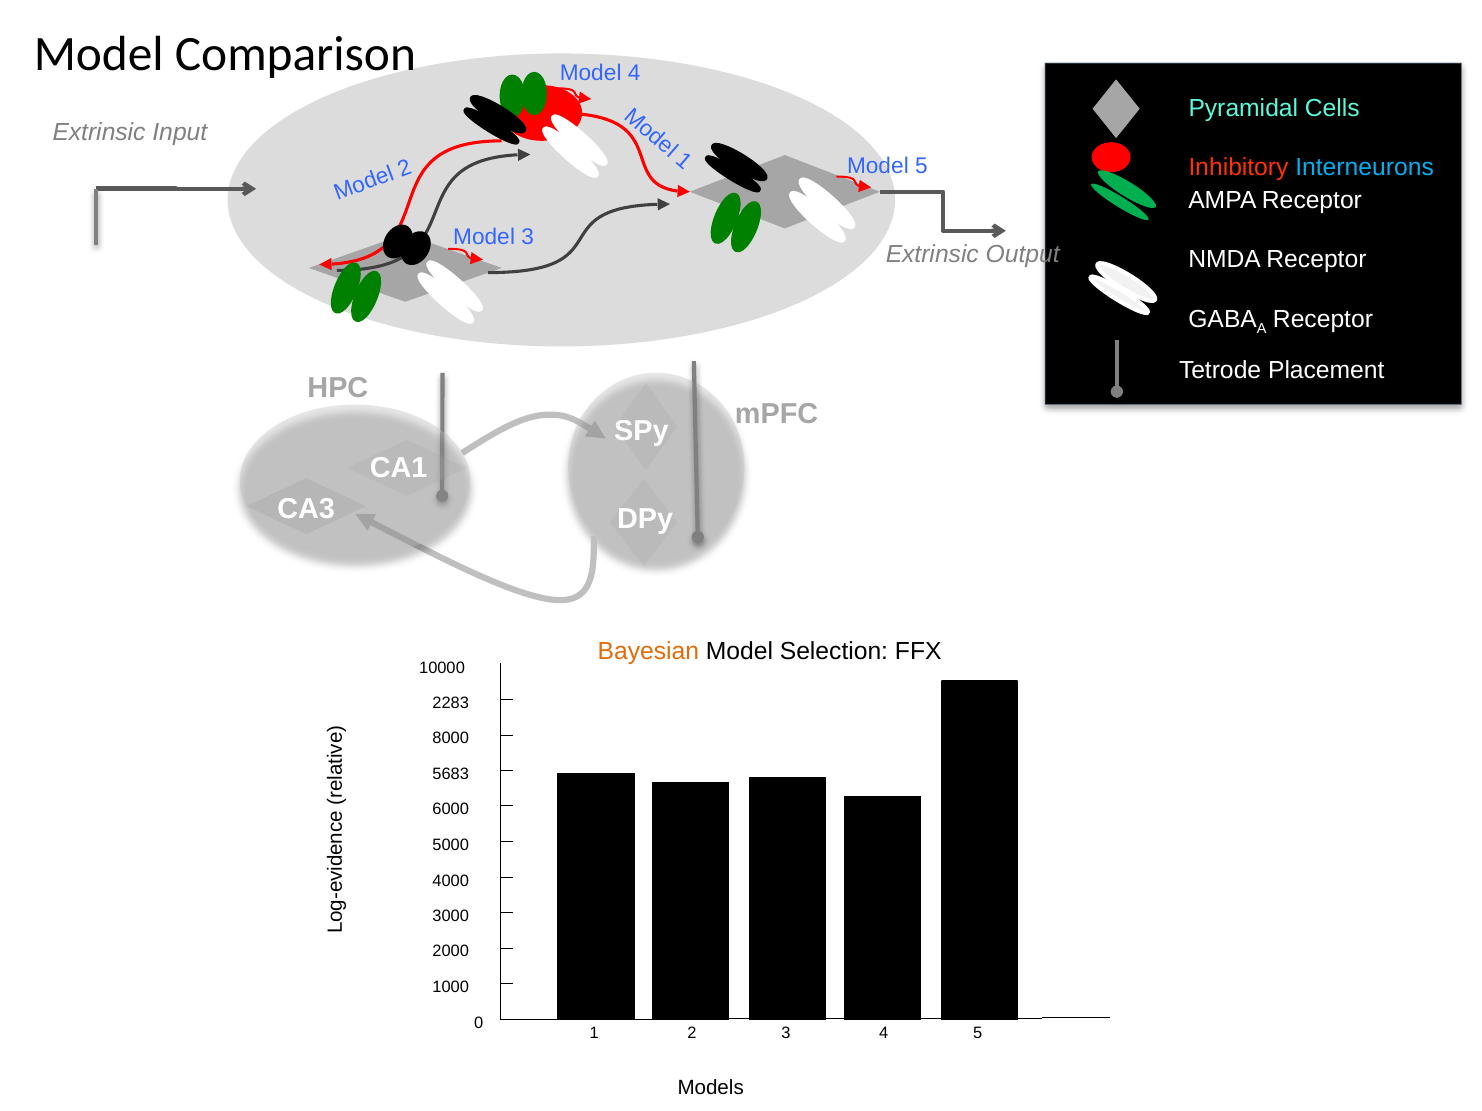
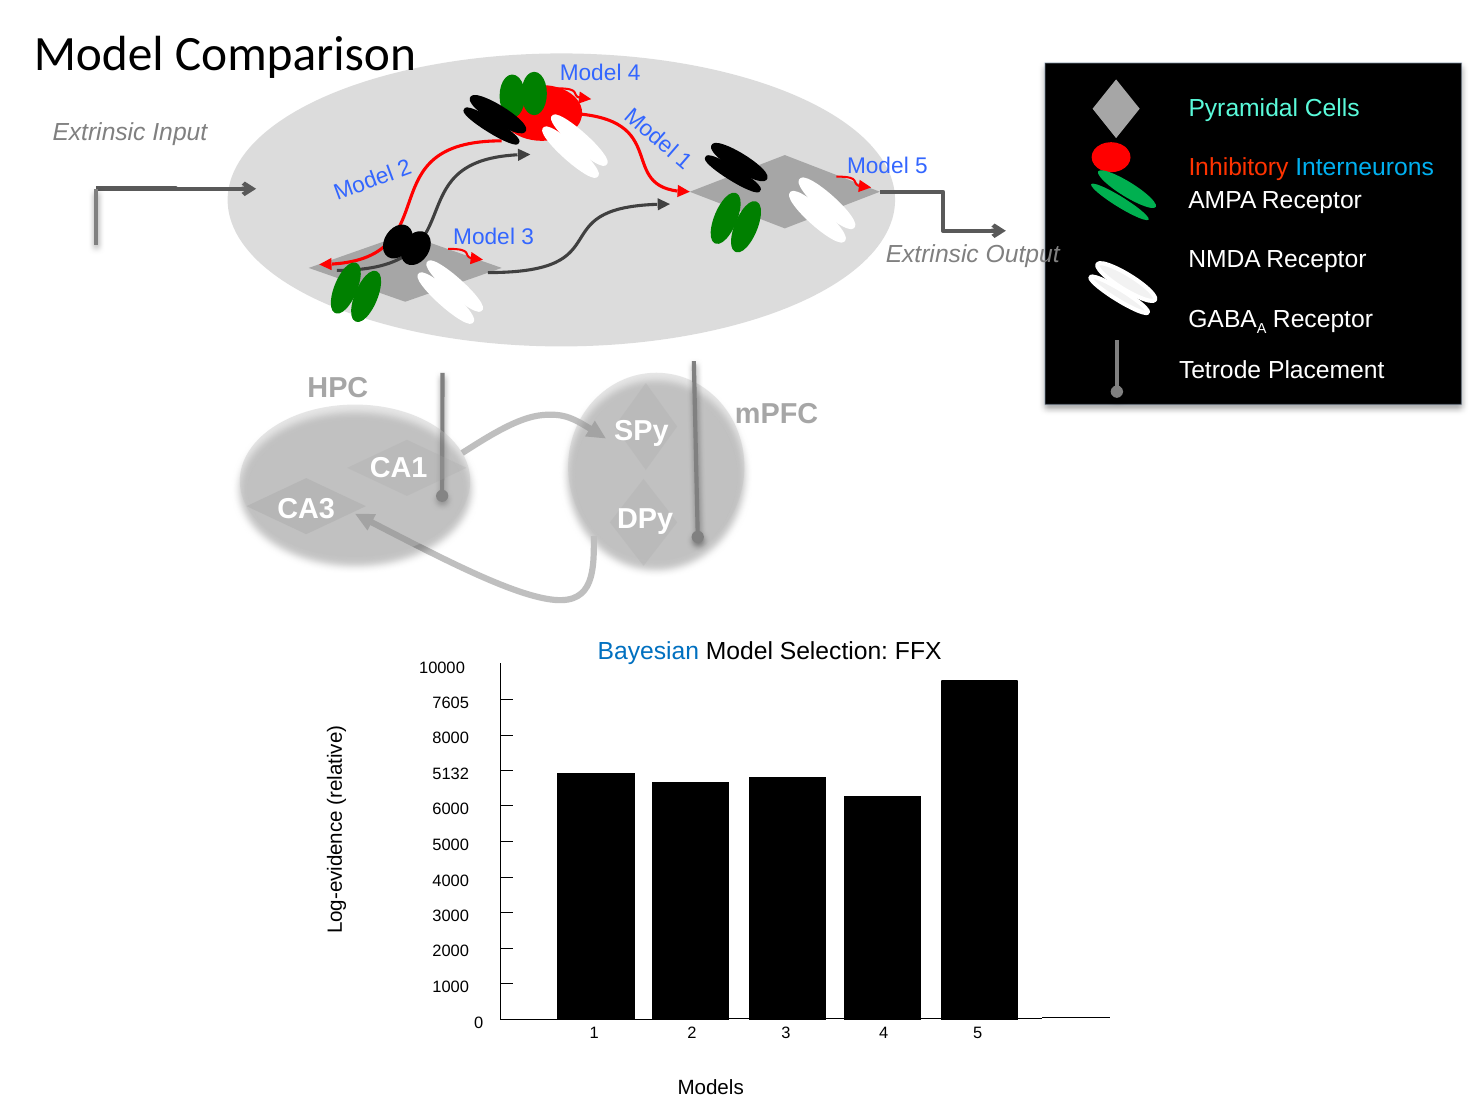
Bayesian colour: orange -> blue (648, 652)
2283: 2283 -> 7605 (451, 703)
5683: 5683 -> 5132 (451, 775)
